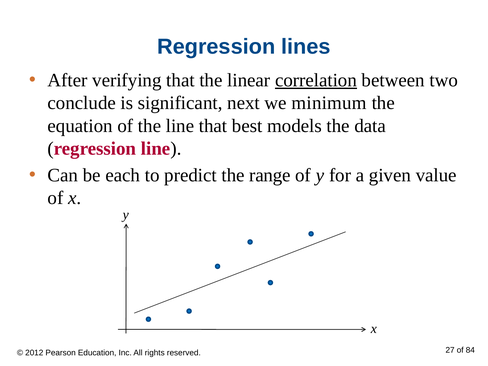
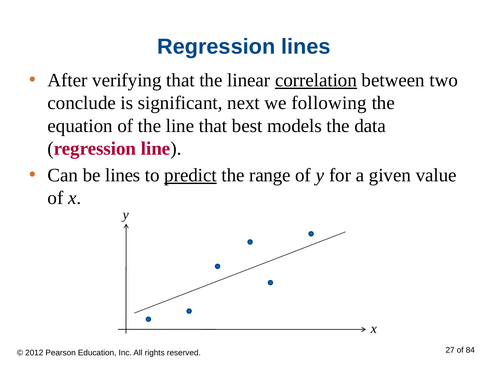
minimum: minimum -> following (329, 103)
be each: each -> lines (123, 175)
predict underline: none -> present (191, 175)
